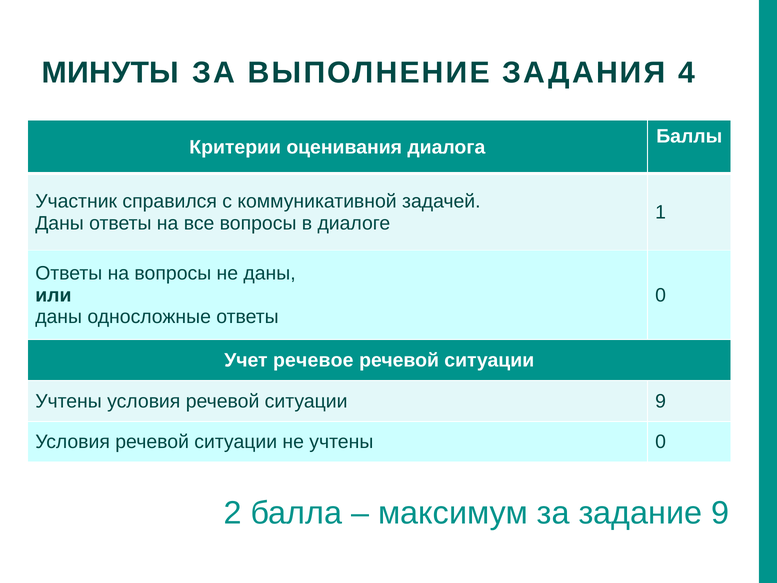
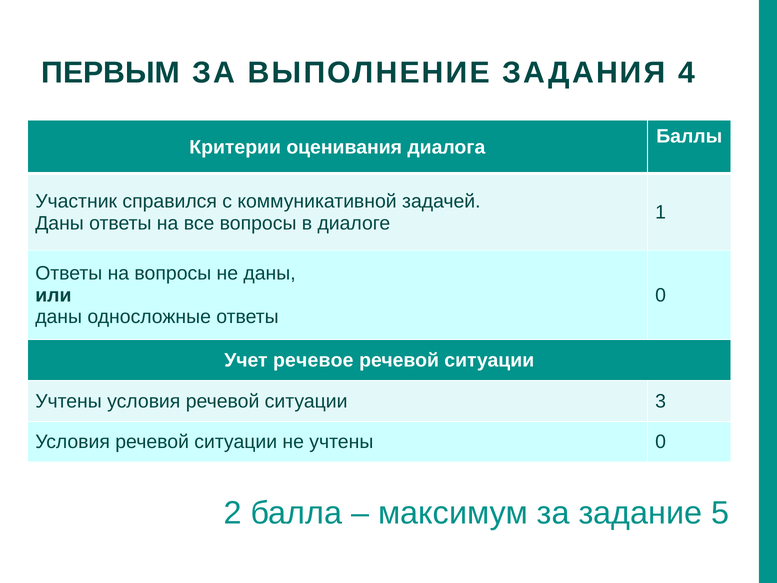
МИНУТЫ: МИНУТЫ -> ПЕРВЫМ (111, 73)
ситуации 9: 9 -> 3 (661, 401)
задание 9: 9 -> 5 (720, 513)
